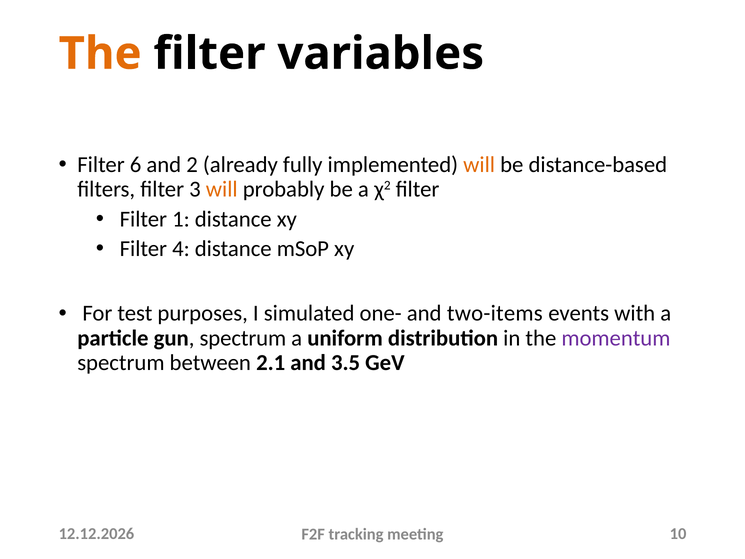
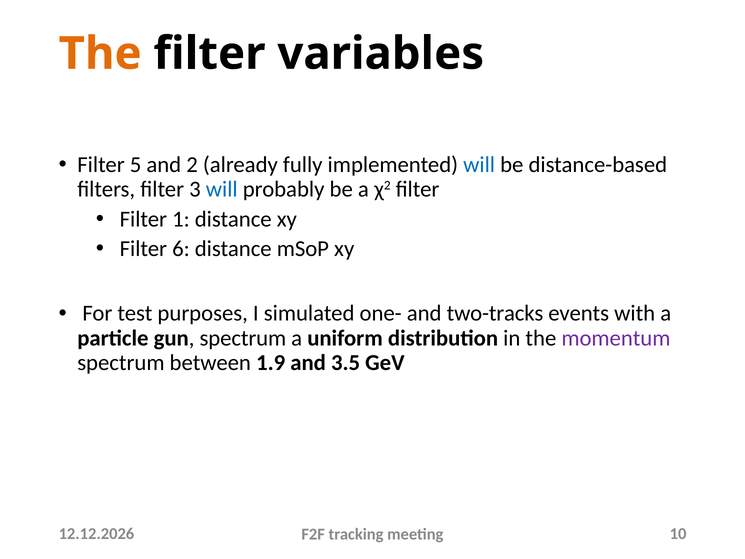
6: 6 -> 5 (136, 165)
will colour: orange -> blue (479, 165)
will colour: orange -> blue (222, 189)
4: 4 -> 6 (181, 249)
two-items: two-items -> two-tracks (495, 313)
2.1: 2.1 -> 1.9 (271, 362)
